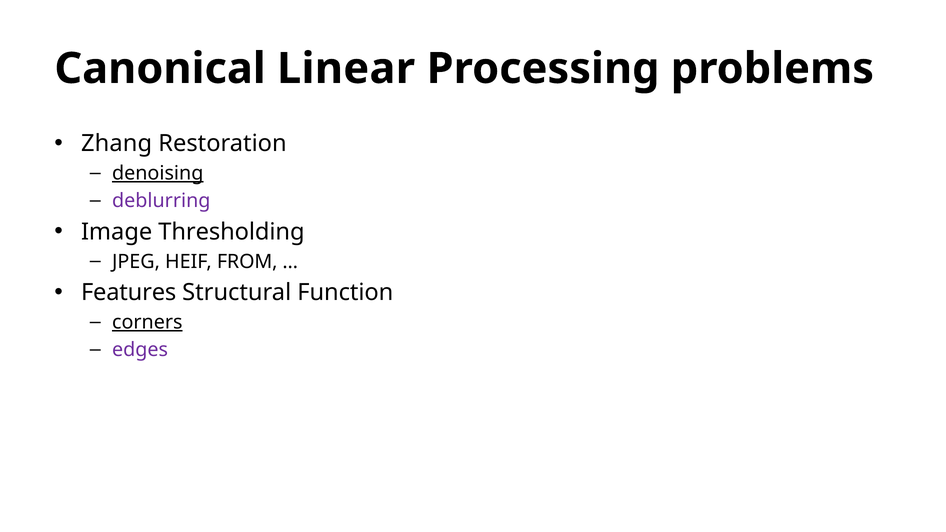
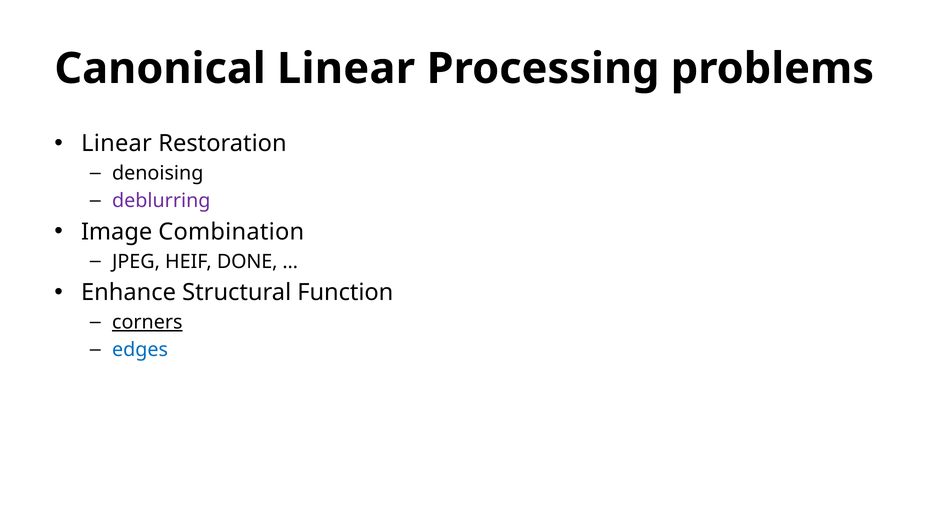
Zhang: Zhang -> Linear (117, 144)
denoising underline: present -> none (158, 173)
Thresholding: Thresholding -> Combination (231, 232)
FROM: FROM -> DONE (247, 262)
Features: Features -> Enhance (129, 293)
edges colour: purple -> blue (140, 350)
